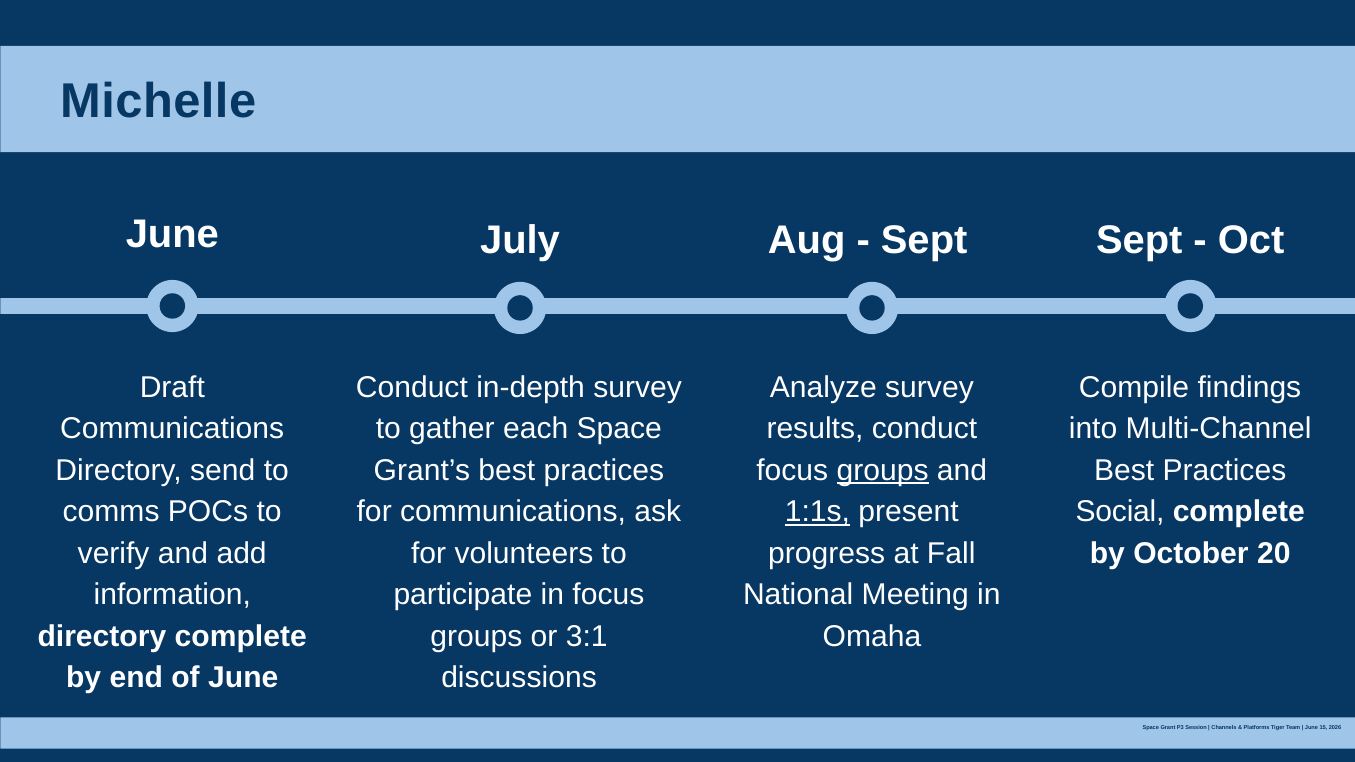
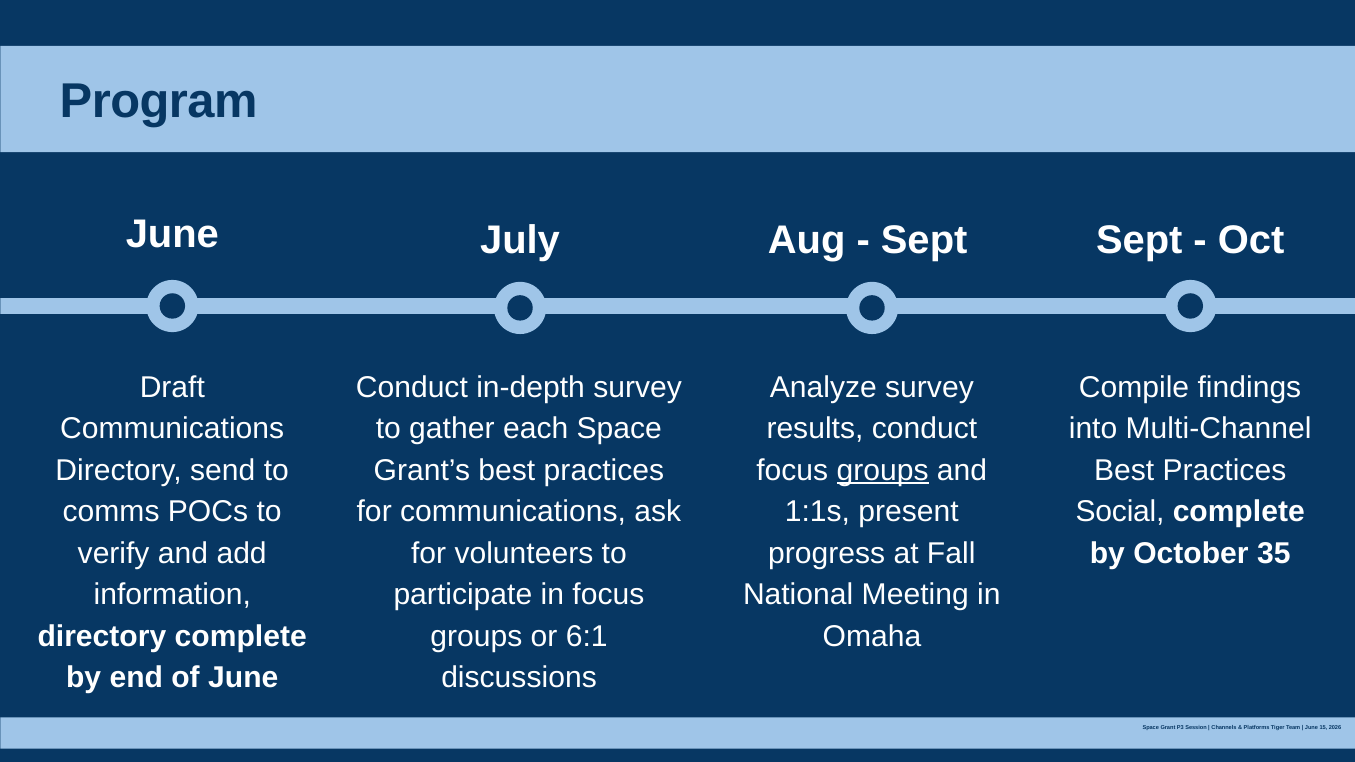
Michelle: Michelle -> Program (159, 102)
1:1s underline: present -> none (817, 512)
20: 20 -> 35 (1274, 553)
3:1: 3:1 -> 6:1 (587, 637)
